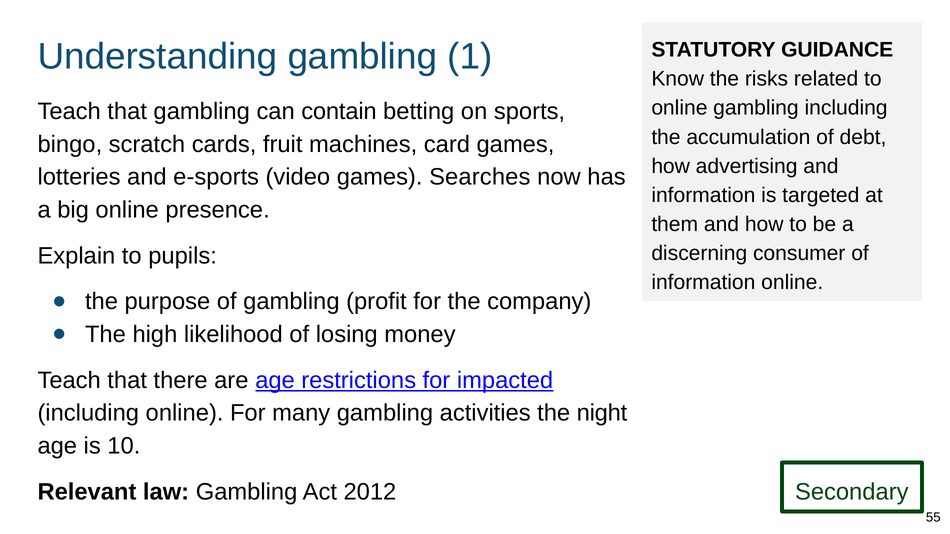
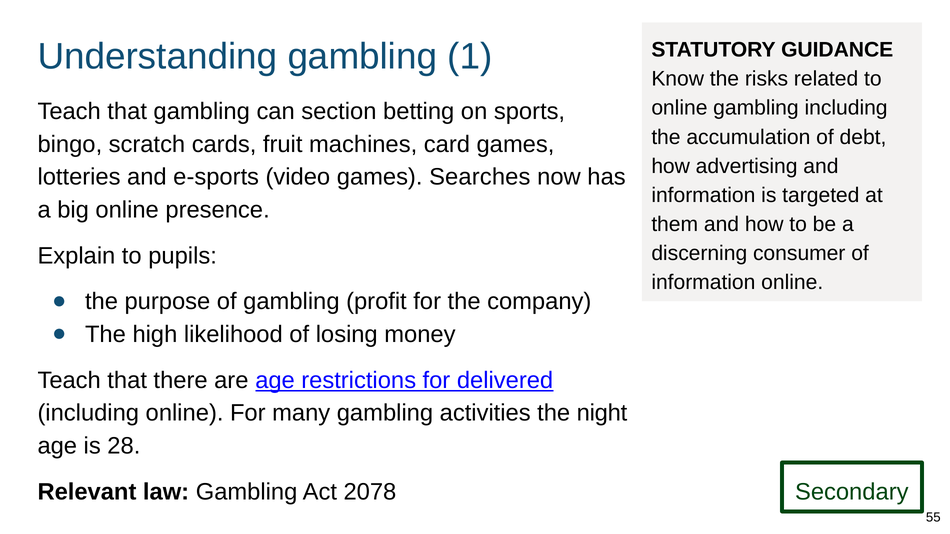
contain: contain -> section (339, 112)
impacted: impacted -> delivered (505, 381)
10: 10 -> 28 (124, 446)
2012: 2012 -> 2078 (370, 492)
